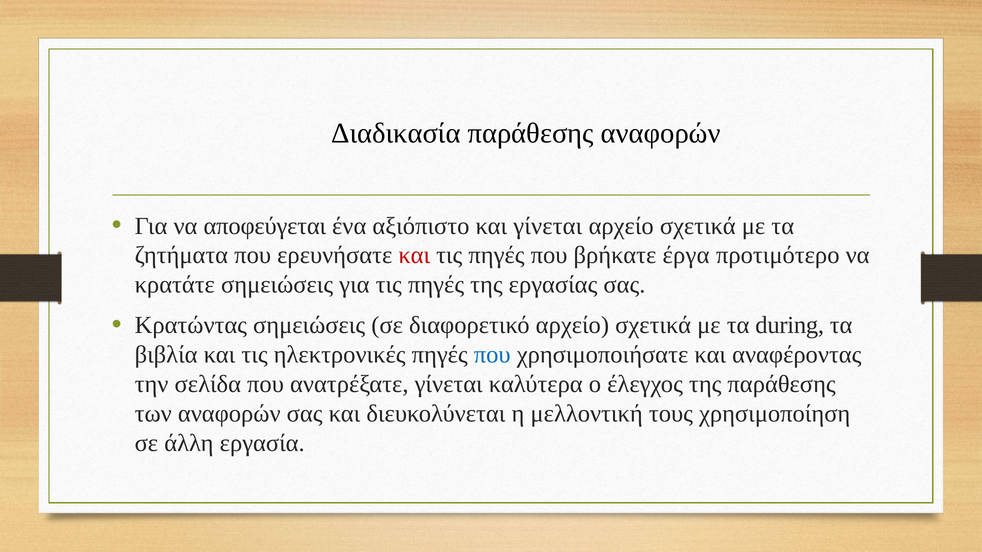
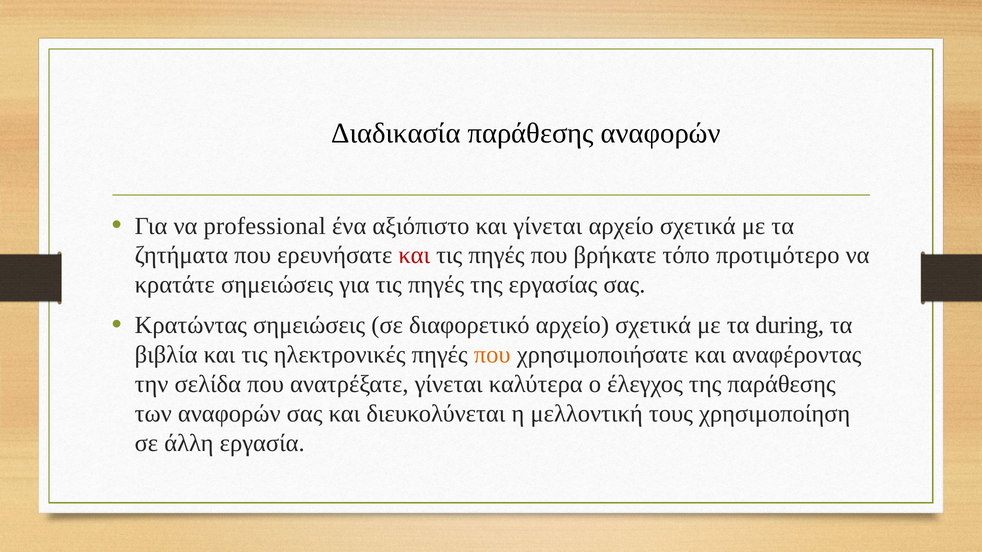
αποφεύγεται: αποφεύγεται -> professional (265, 226)
έργα: έργα -> τόπο (686, 256)
που colour: blue -> orange (492, 355)
